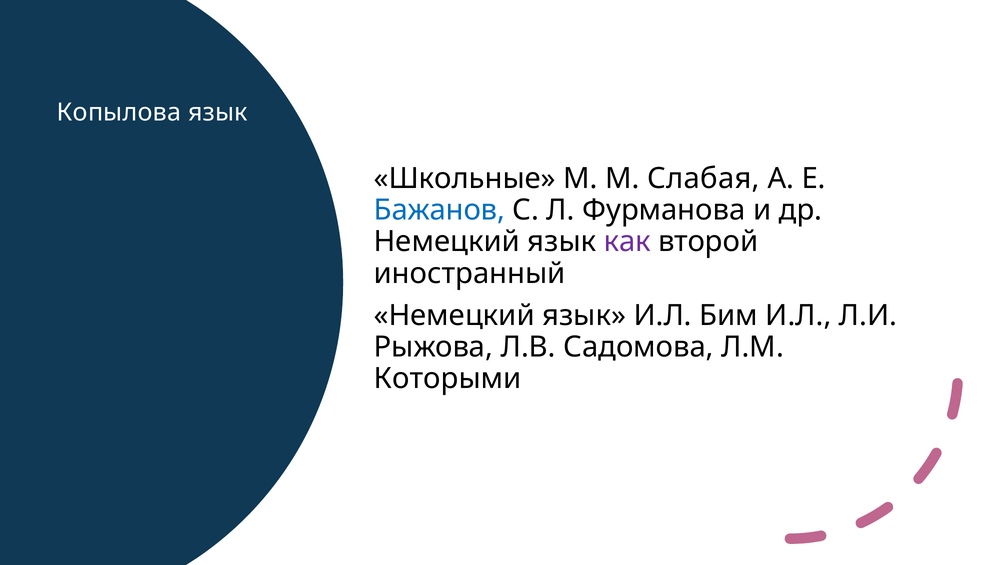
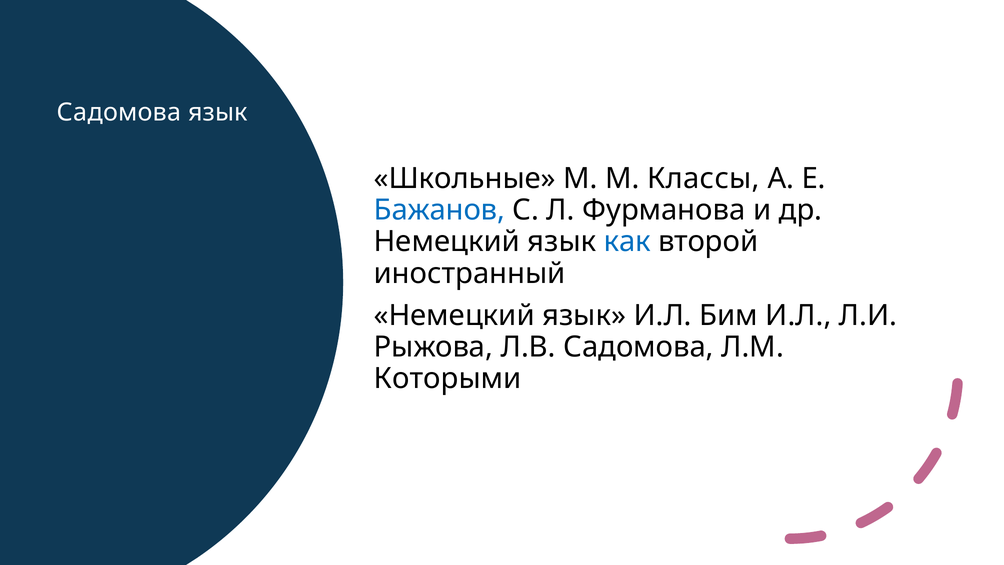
Копылова: Копылова -> Садомова (119, 112)
Слабая: Слабая -> Классы (703, 179)
как colour: purple -> blue (627, 242)
